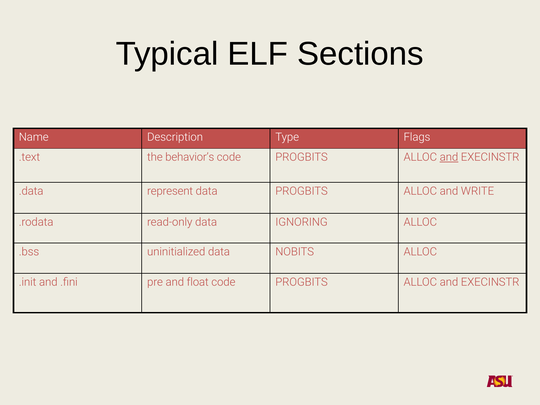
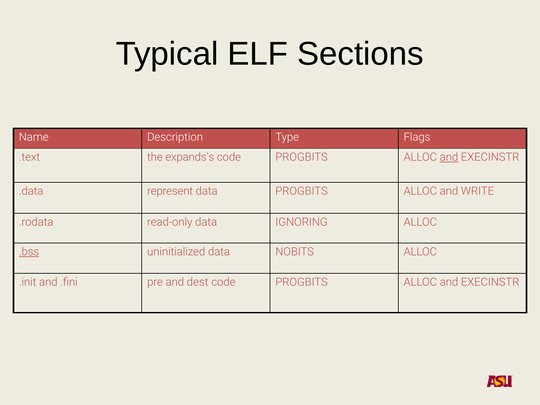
behavior’s: behavior’s -> expands’s (190, 157)
.bss underline: none -> present (29, 252)
float: float -> dest (198, 282)
